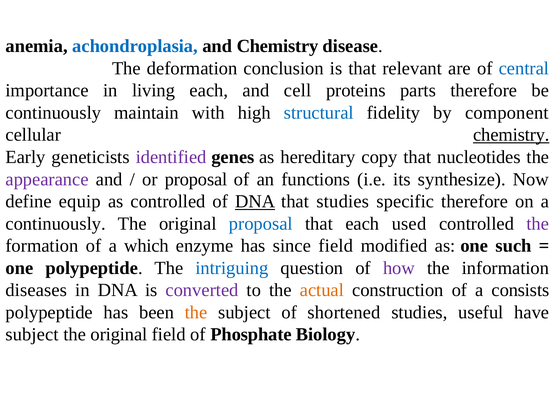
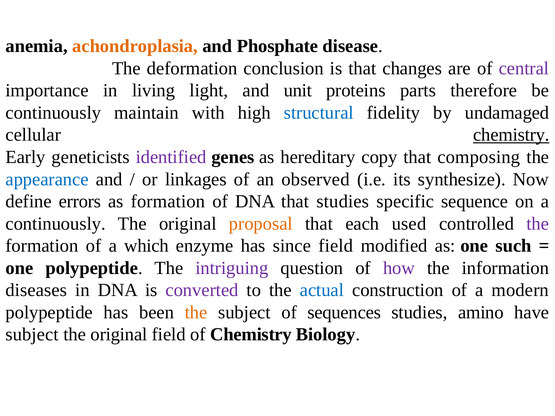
achondroplasia colour: blue -> orange (135, 46)
and Chemistry: Chemistry -> Phosphate (278, 46)
relevant: relevant -> changes (412, 68)
central colour: blue -> purple (524, 68)
living each: each -> light (209, 91)
cell: cell -> unit (298, 91)
component: component -> undamaged (507, 113)
nucleotides: nucleotides -> composing (479, 157)
appearance colour: purple -> blue (47, 179)
or proposal: proposal -> linkages (196, 179)
functions: functions -> observed (316, 179)
equip: equip -> errors (80, 202)
as controlled: controlled -> formation (168, 202)
DNA underline: present -> none (255, 202)
specific therefore: therefore -> sequence (475, 202)
proposal colour: blue -> orange (261, 224)
intriguing colour: blue -> purple (232, 268)
actual colour: orange -> blue (322, 290)
consists: consists -> modern (520, 290)
shortened: shortened -> sequences (344, 313)
useful: useful -> amino (481, 313)
of Phosphate: Phosphate -> Chemistry (251, 335)
